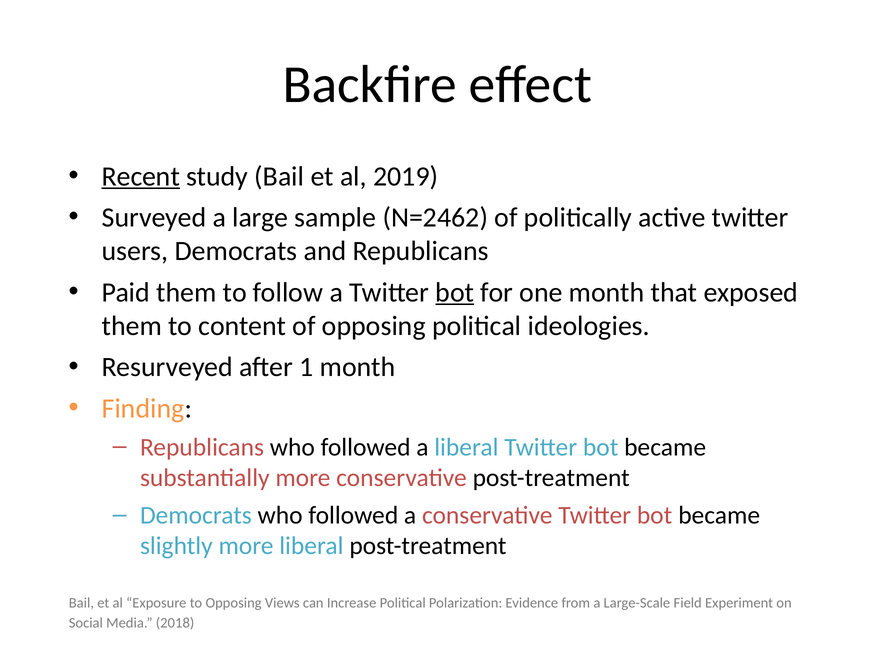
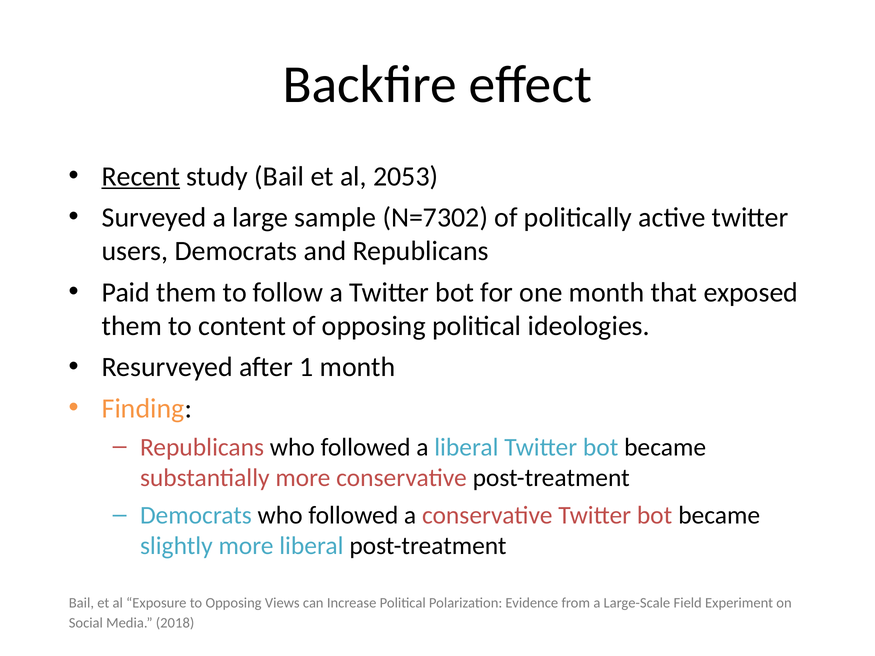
2019: 2019 -> 2053 (406, 176)
N=2462: N=2462 -> N=7302 (435, 218)
bot underline: present -> none (455, 292)
